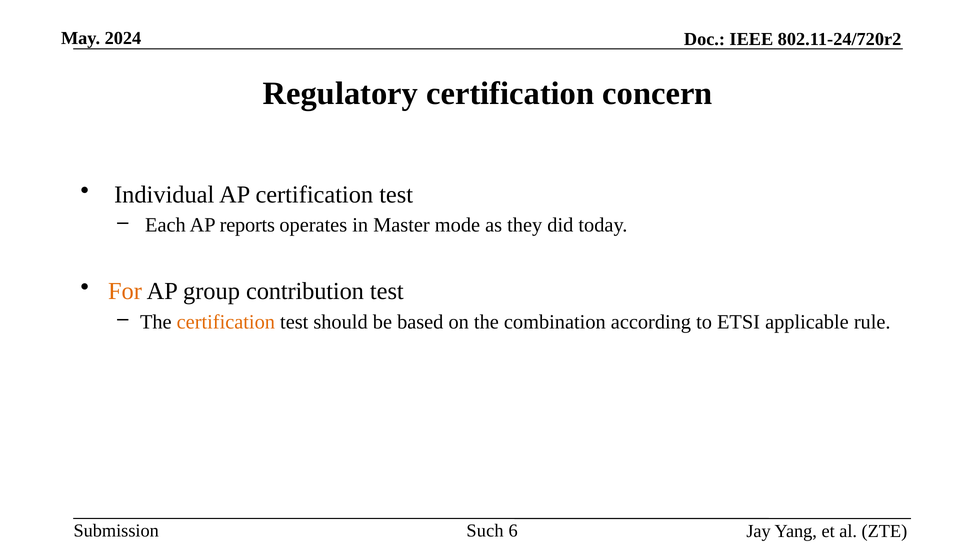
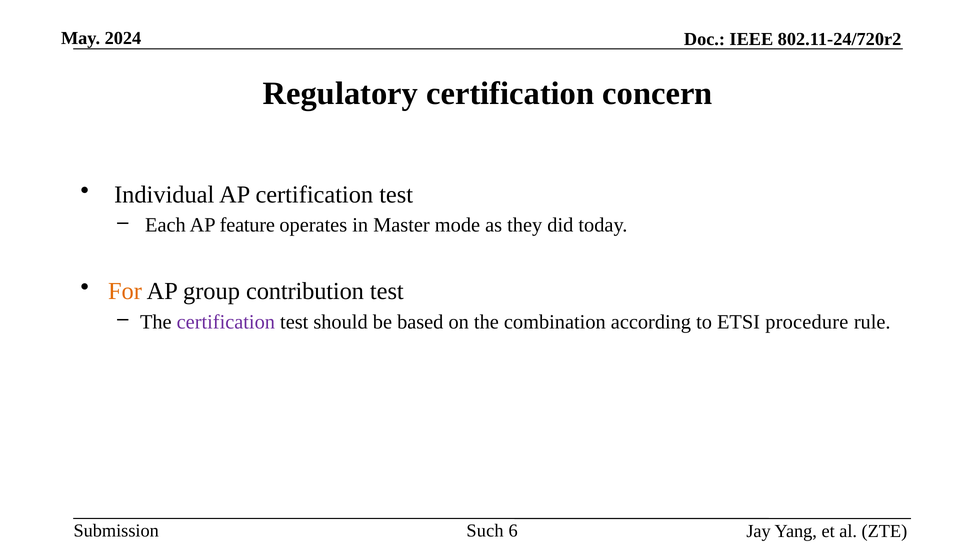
reports: reports -> feature (247, 225)
certification colour: orange -> purple (226, 322)
applicable: applicable -> procedure (807, 322)
